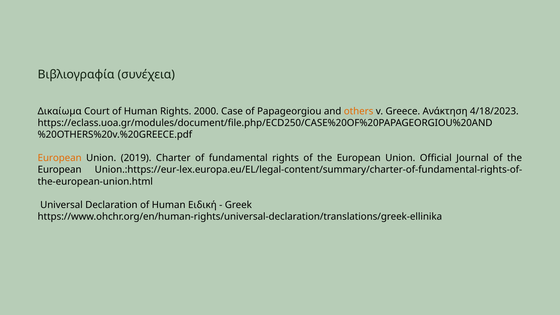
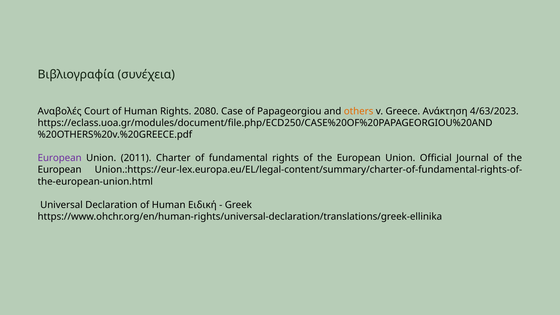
Δικαίωµα: Δικαίωµα -> Αναβολές (60, 111)
2000: 2000 -> 2080 (206, 111)
4/18/2023: 4/18/2023 -> 4/63/2023 (494, 111)
European colour: orange -> purple (60, 158)
2019: 2019 -> 2011 (136, 158)
